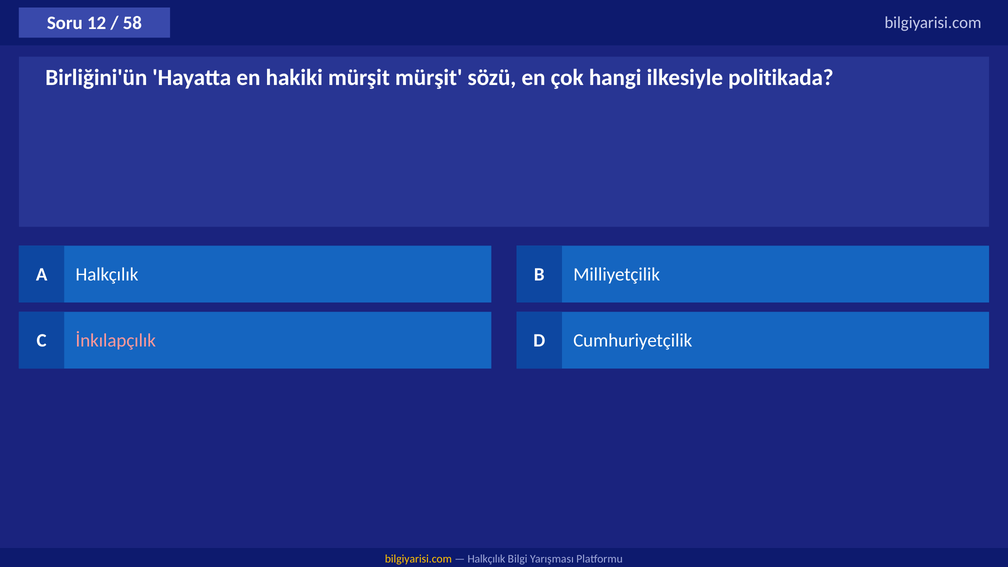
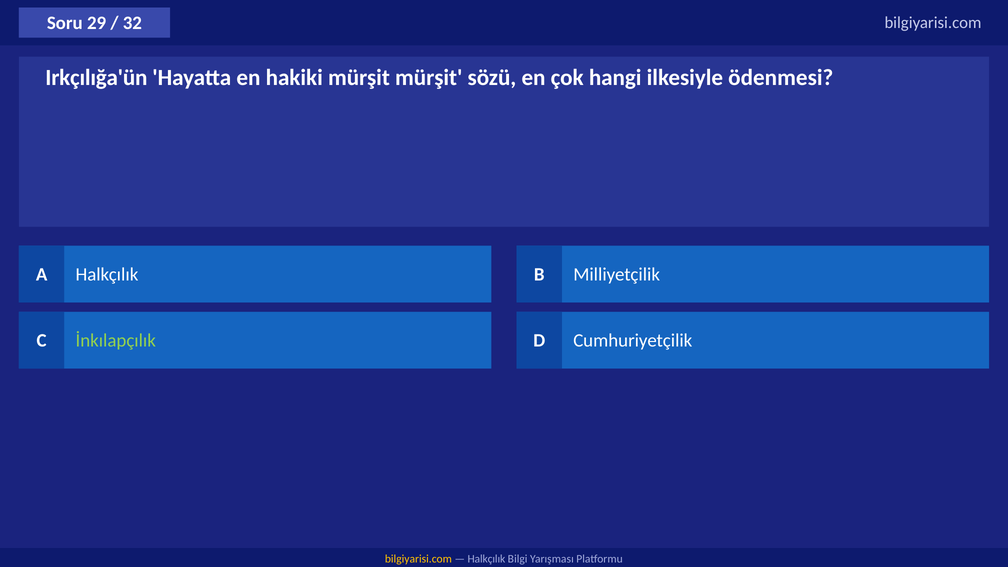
12: 12 -> 29 (97, 23)
58: 58 -> 32 (132, 23)
Birliğini'ün: Birliğini'ün -> Irkçılığa'ün (96, 78)
politikada: politikada -> ödenmesi (781, 78)
İnkılapçılık colour: pink -> light green (116, 340)
